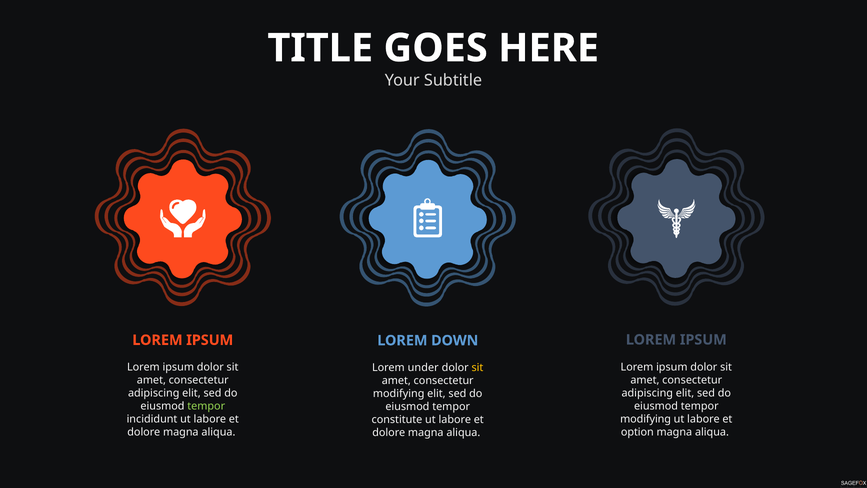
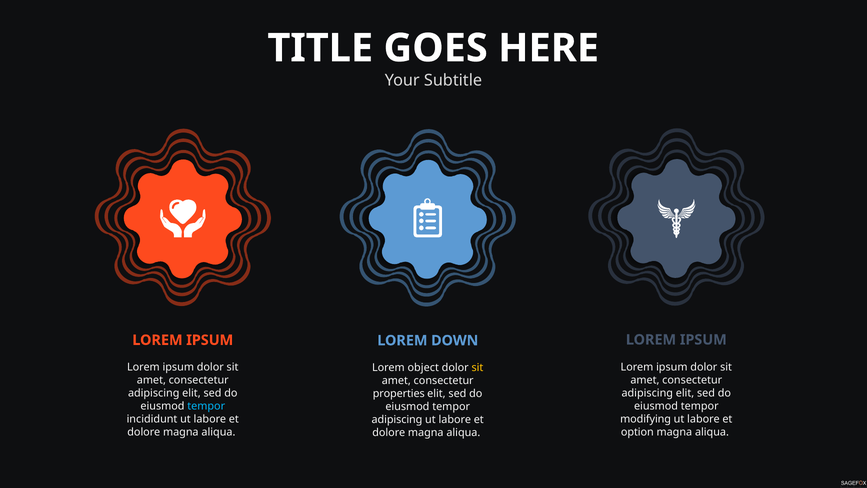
under: under -> object (423, 368)
modifying: modifying -> properties (399, 394)
tempor colour: light green -> light blue (206, 406)
constitute: constitute -> adipiscing (397, 420)
